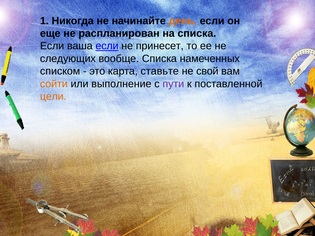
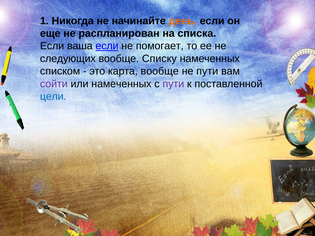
принесет: принесет -> помогает (160, 46)
вообще Списка: Списка -> Списку (159, 59)
карта ставьте: ставьте -> вообще (160, 71)
не свой: свой -> пути (207, 71)
сойти colour: orange -> purple (54, 84)
или выполнение: выполнение -> намеченных (121, 84)
цели colour: orange -> blue (53, 96)
